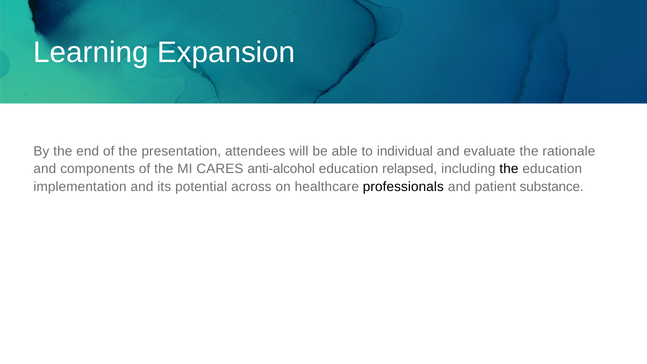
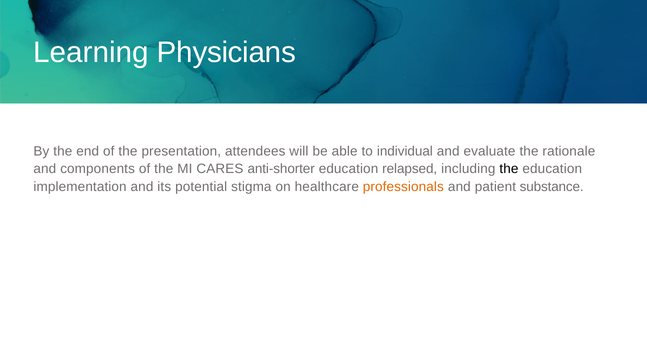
Expansion: Expansion -> Physicians (226, 52)
anti-alcohol: anti-alcohol -> anti-shorter (281, 169)
across: across -> stigma (251, 187)
professionals colour: black -> orange (403, 187)
